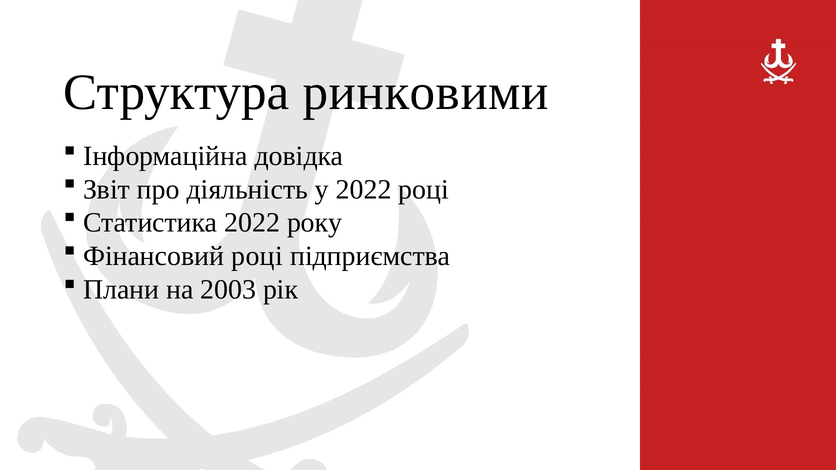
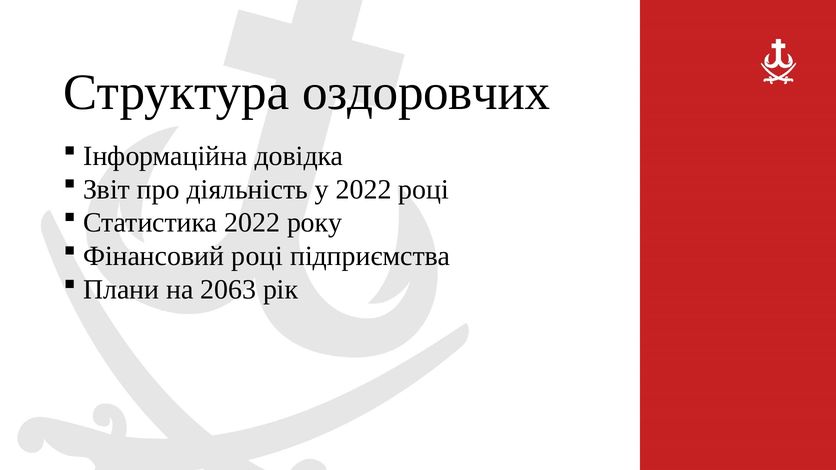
ринковими: ринковими -> оздоровчих (426, 92)
2003: 2003 -> 2063 (228, 290)
